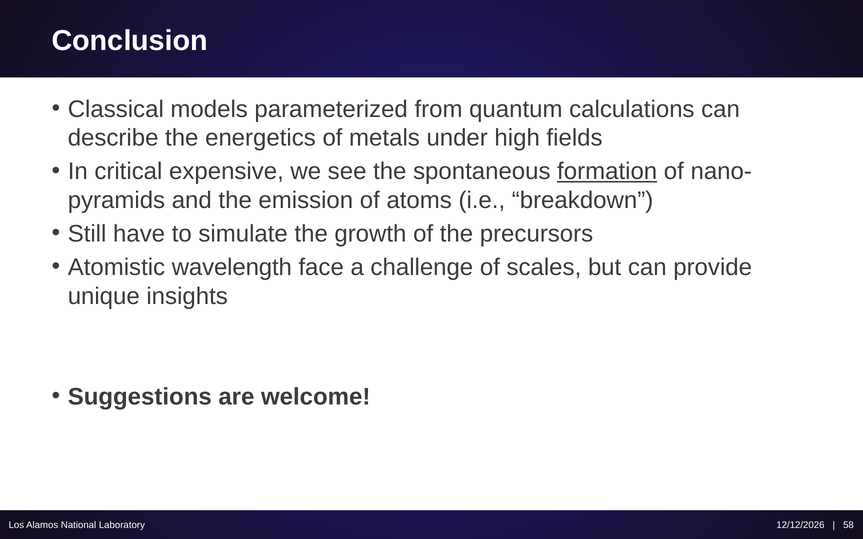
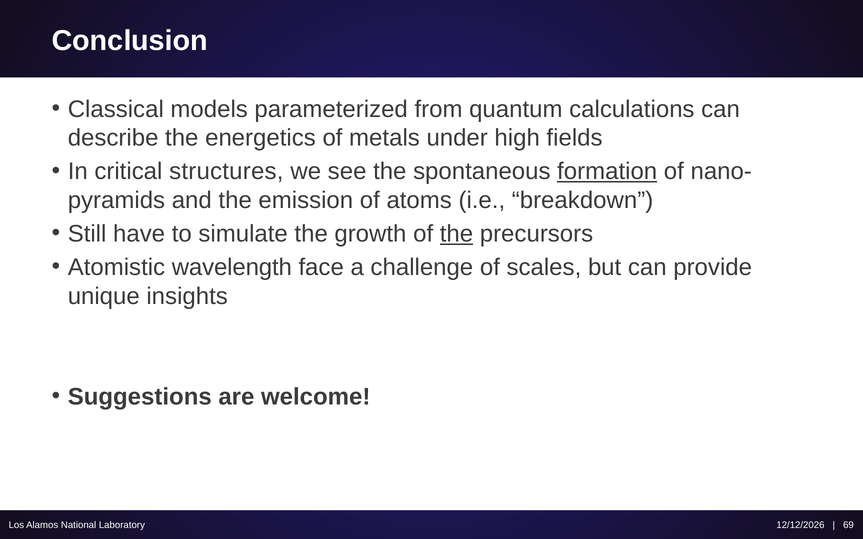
expensive: expensive -> structures (226, 172)
the underline: none -> present (456, 234)
58: 58 -> 69 (848, 526)
